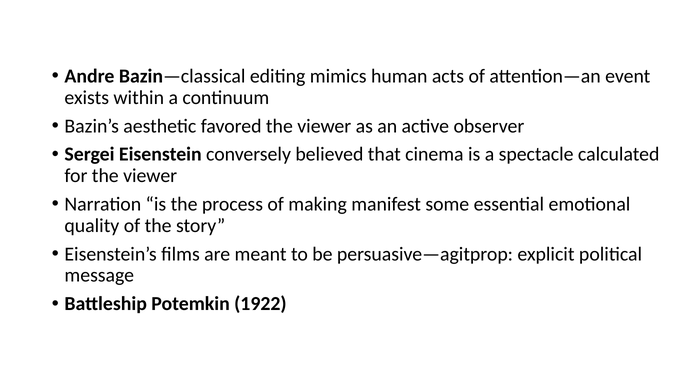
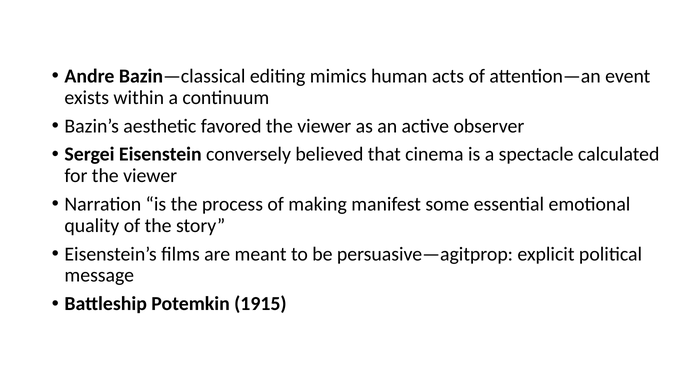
1922: 1922 -> 1915 (260, 304)
